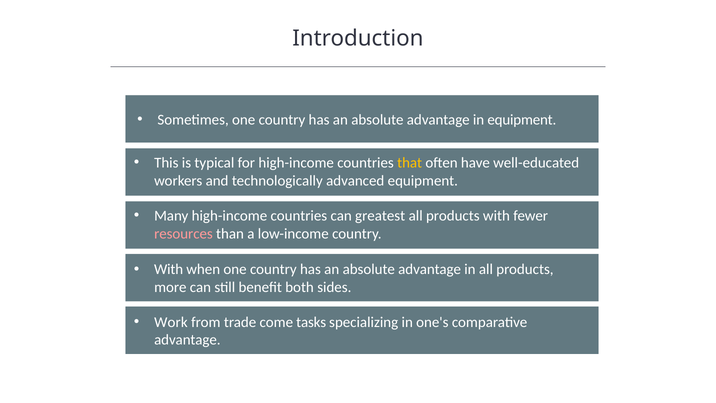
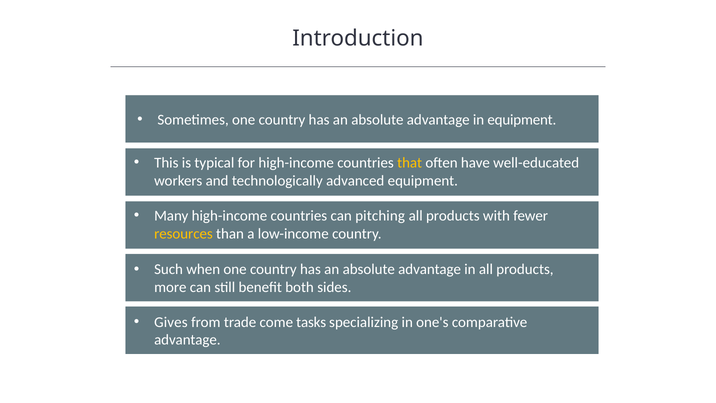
greatest: greatest -> pitching (380, 216)
resources colour: pink -> yellow (183, 234)
With: With -> Such (169, 269)
Work: Work -> Gives (171, 322)
